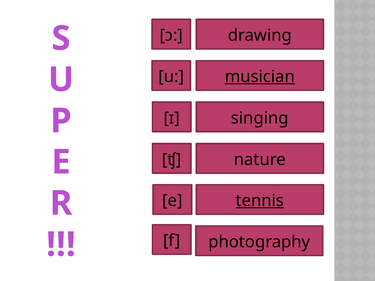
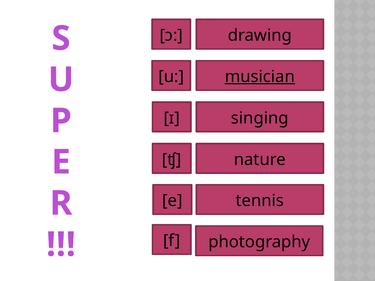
tennis underline: present -> none (260, 201)
